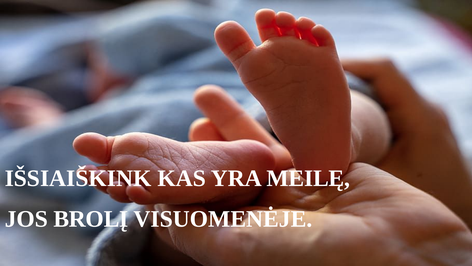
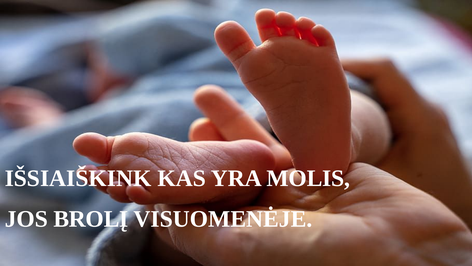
MEILĘ: MEILĘ -> MOLIS (308, 178)
